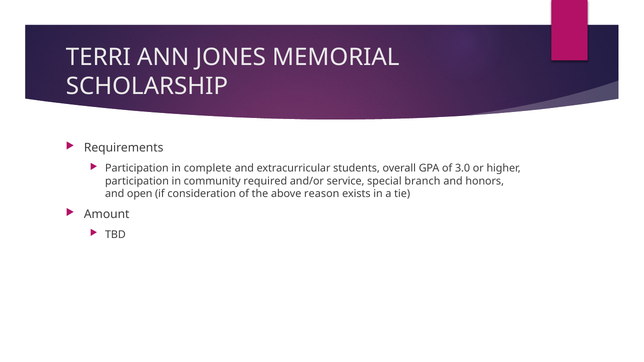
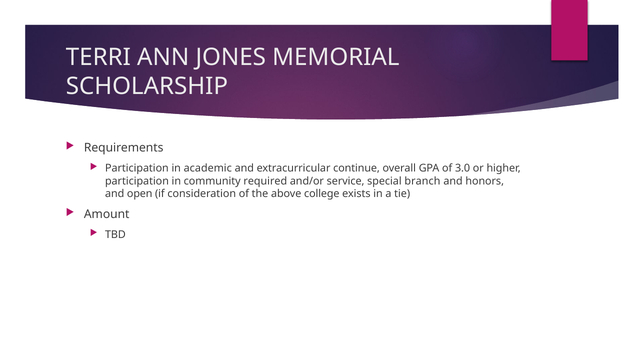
complete: complete -> academic (208, 168)
students: students -> continue (357, 168)
reason: reason -> college (322, 194)
